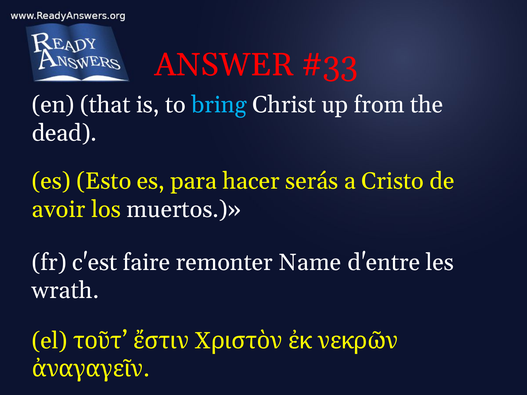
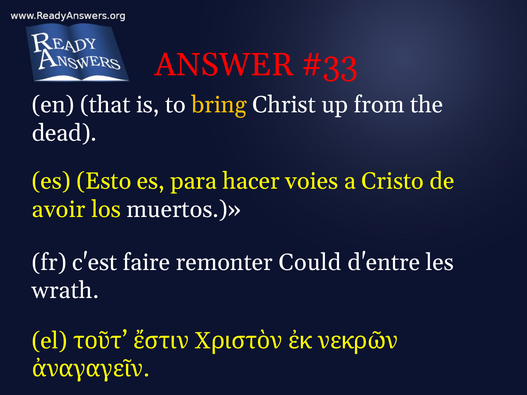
bring colour: light blue -> yellow (219, 105)
serás: serás -> voies (312, 181)
Name: Name -> Could (310, 263)
